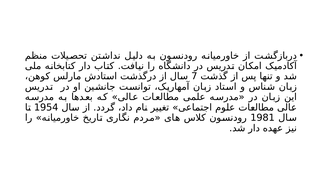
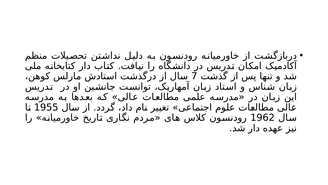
1954: 1954 -> 1955 (46, 107)
1981: 1981 -> 1962 (263, 117)
